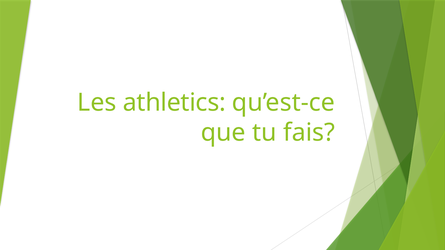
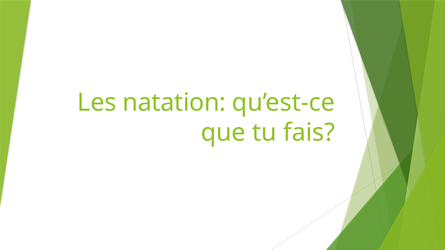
athletics: athletics -> natation (174, 103)
